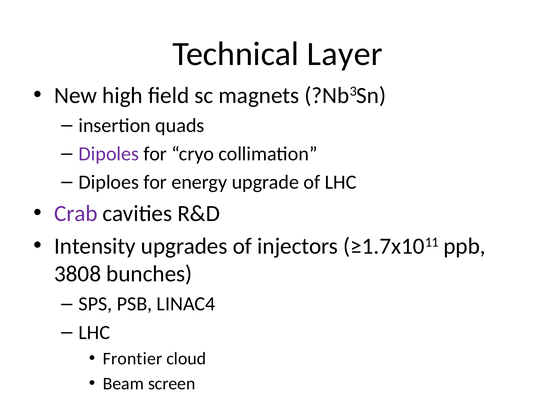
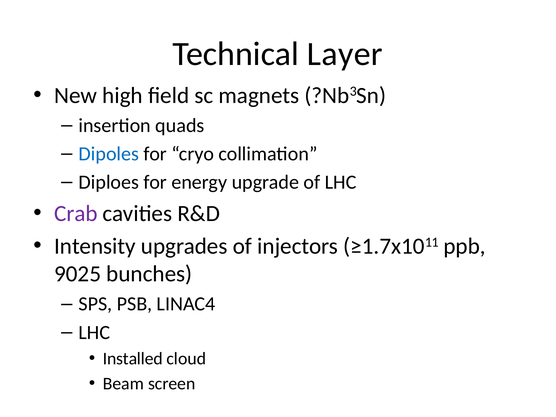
Dipoles colour: purple -> blue (109, 154)
3808: 3808 -> 9025 (78, 274)
Frontier: Frontier -> Installed (133, 359)
